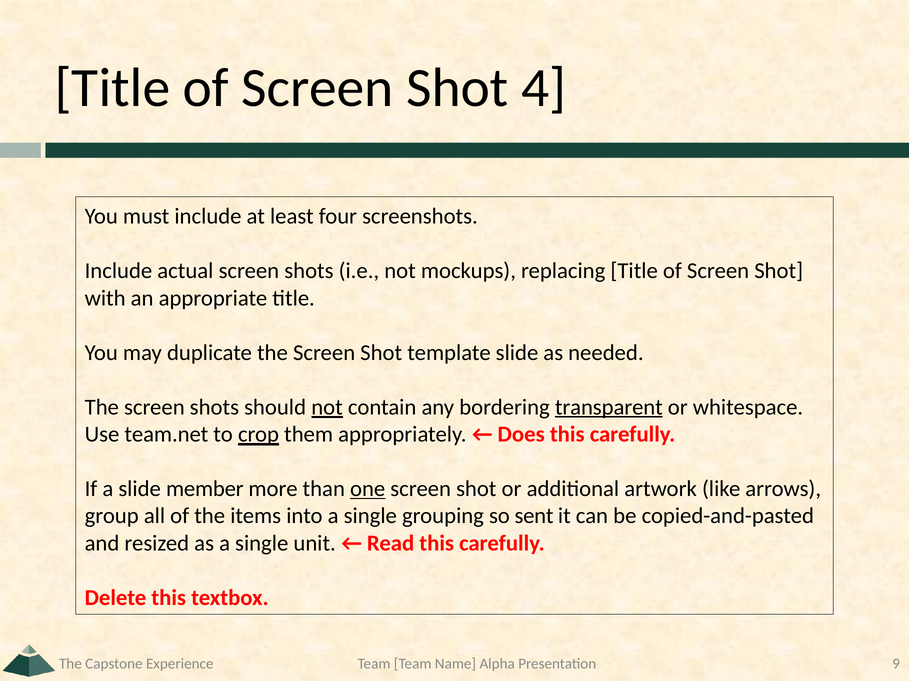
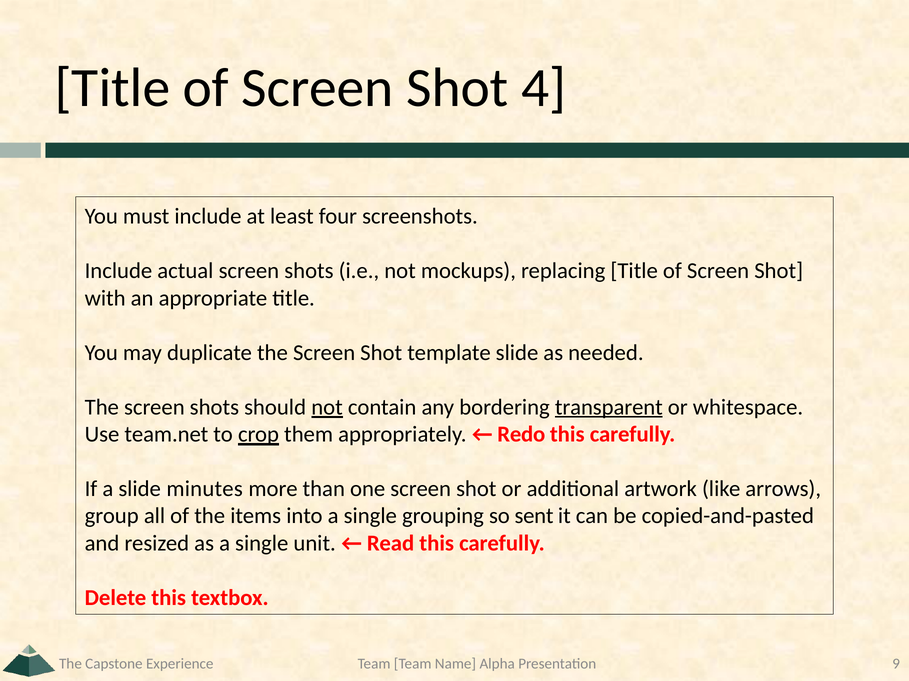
Does: Does -> Redo (521, 435)
member: member -> minutes (205, 489)
one underline: present -> none (368, 489)
